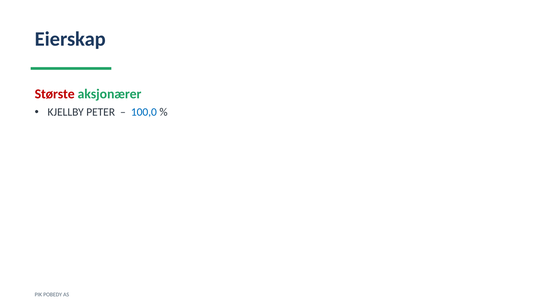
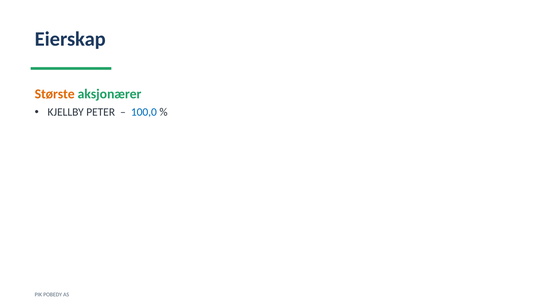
Største colour: red -> orange (55, 94)
